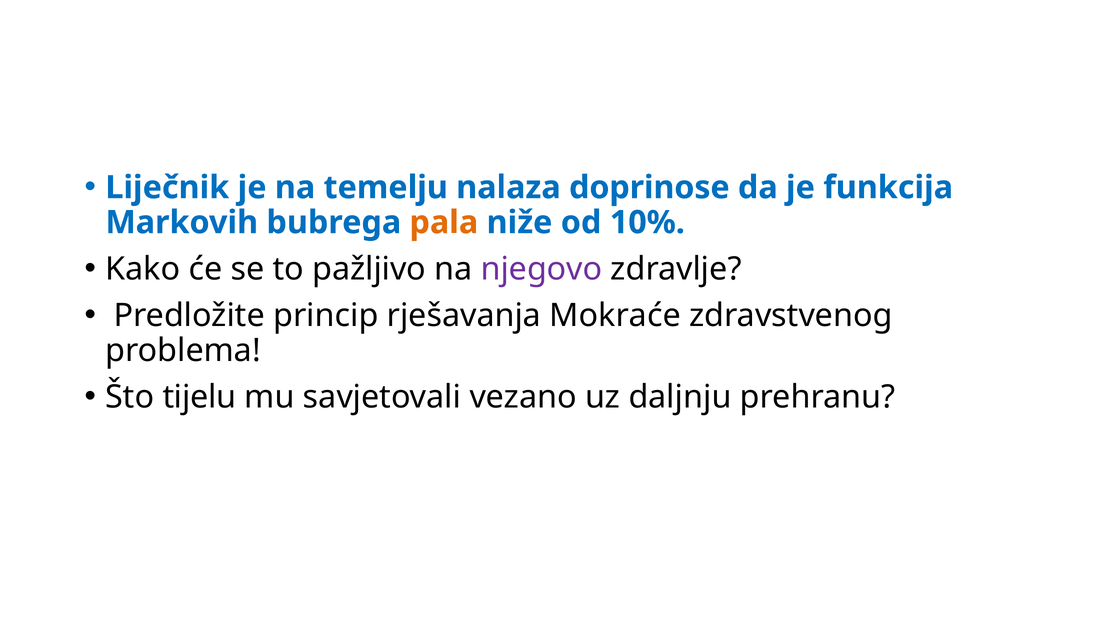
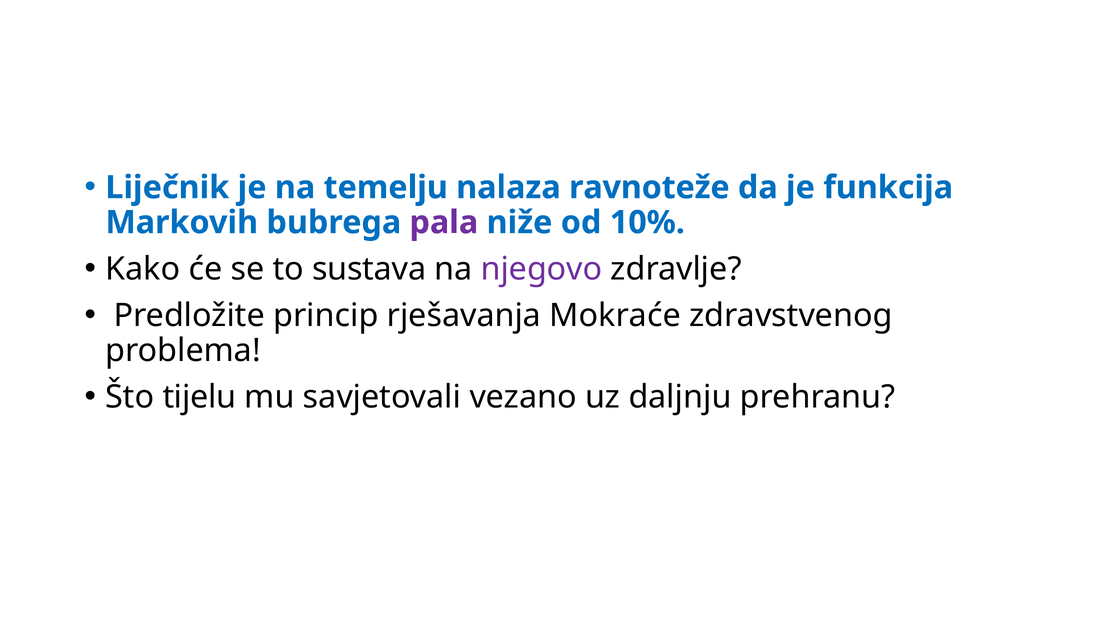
doprinose: doprinose -> ravnoteže (649, 188)
pala colour: orange -> purple (444, 222)
pažljivo: pažljivo -> sustava (369, 269)
